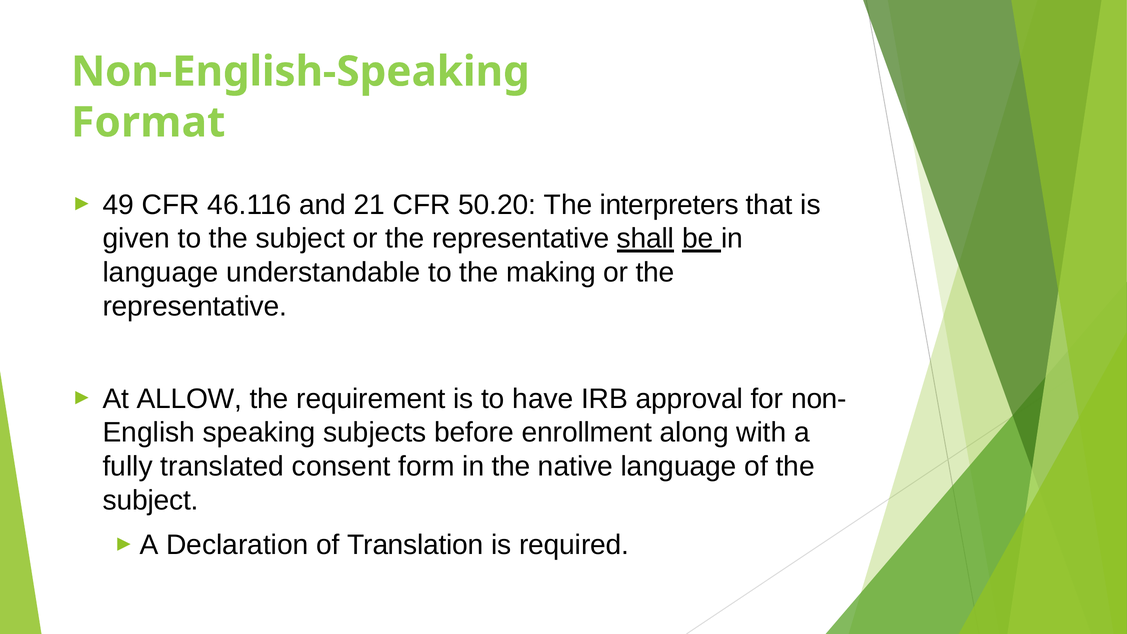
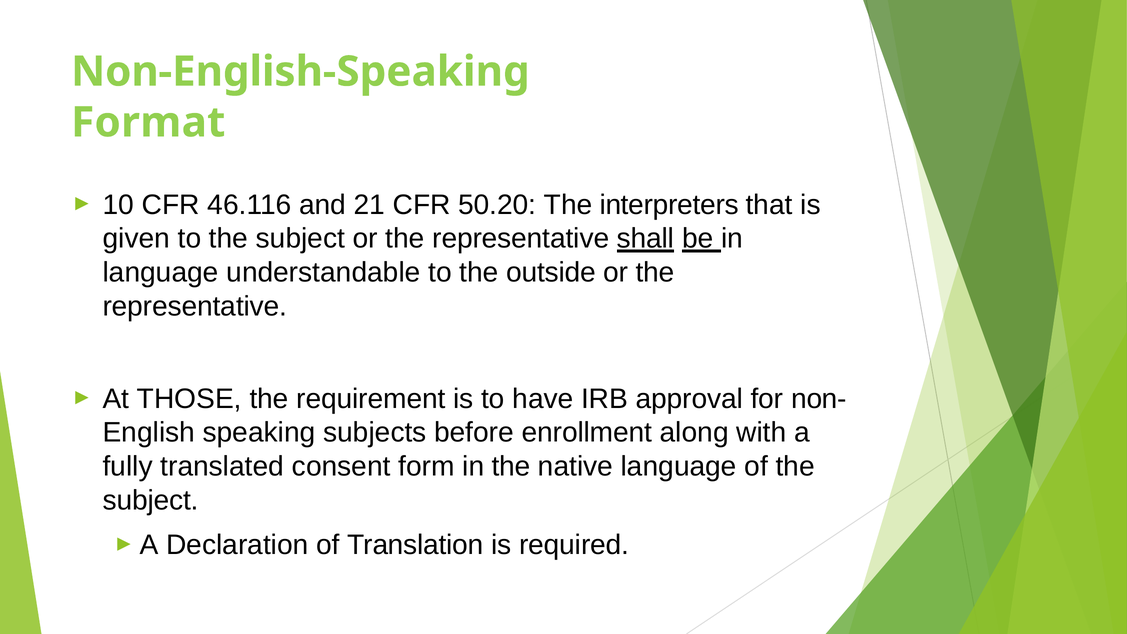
49: 49 -> 10 (118, 205)
making: making -> outside (551, 272)
ALLOW: ALLOW -> THOSE (189, 399)
